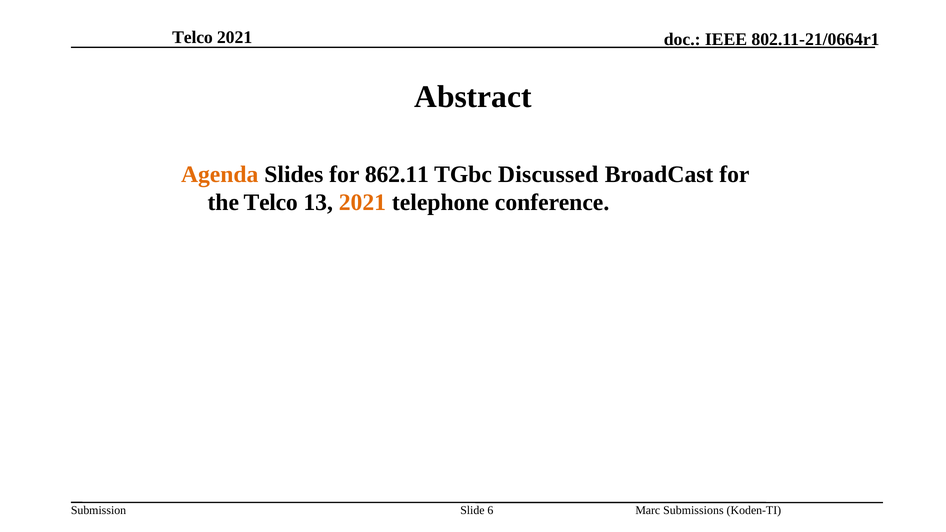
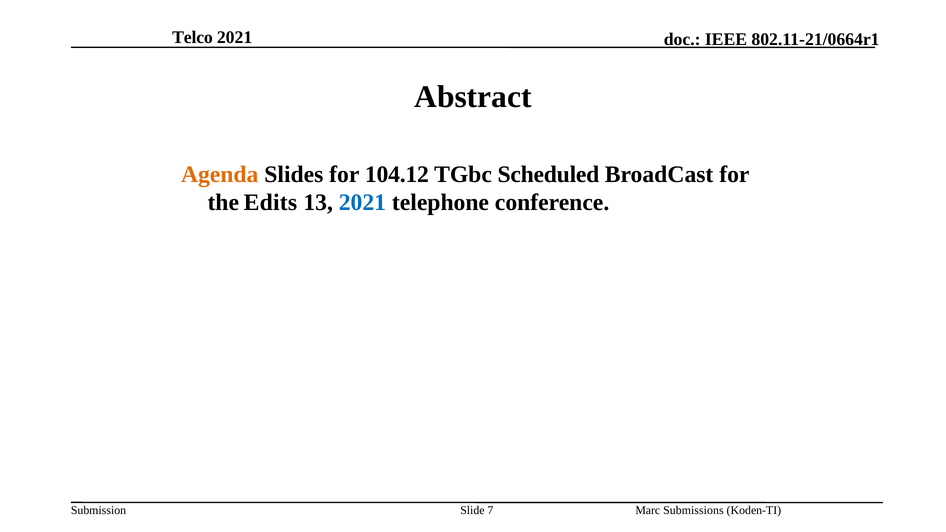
862.11: 862.11 -> 104.12 (397, 174)
Discussed: Discussed -> Scheduled (548, 174)
the Telco: Telco -> Edits (270, 203)
2021 colour: orange -> blue (362, 203)
6: 6 -> 7 (490, 510)
